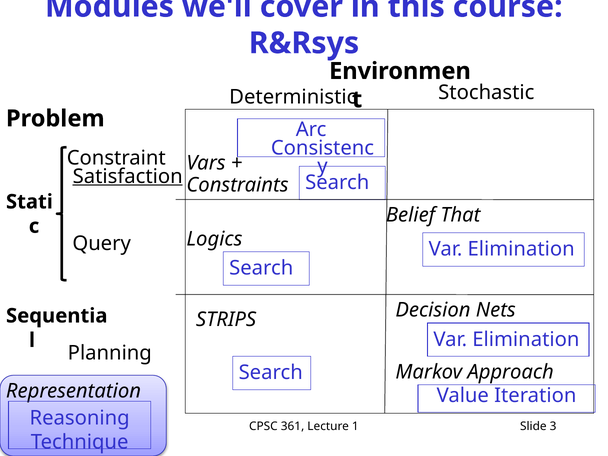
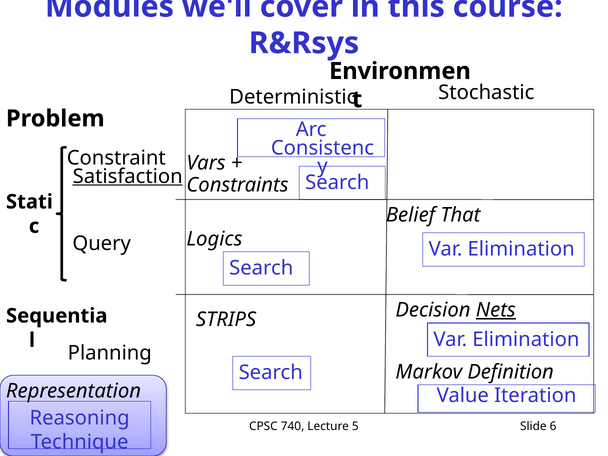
Nets underline: none -> present (496, 310)
Approach: Approach -> Definition (511, 372)
361: 361 -> 740 (293, 426)
1: 1 -> 5 (355, 426)
3: 3 -> 6 (553, 426)
